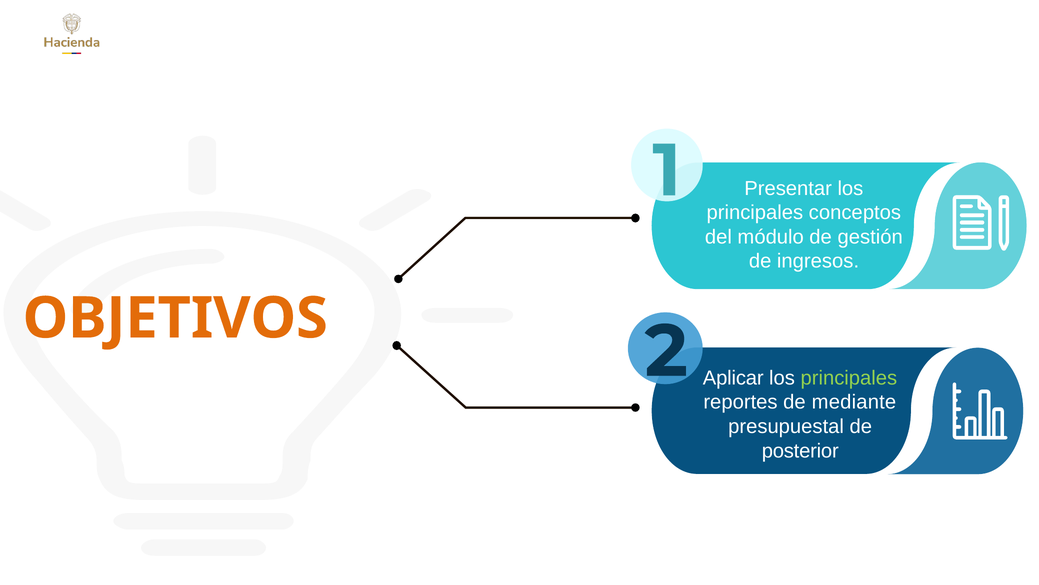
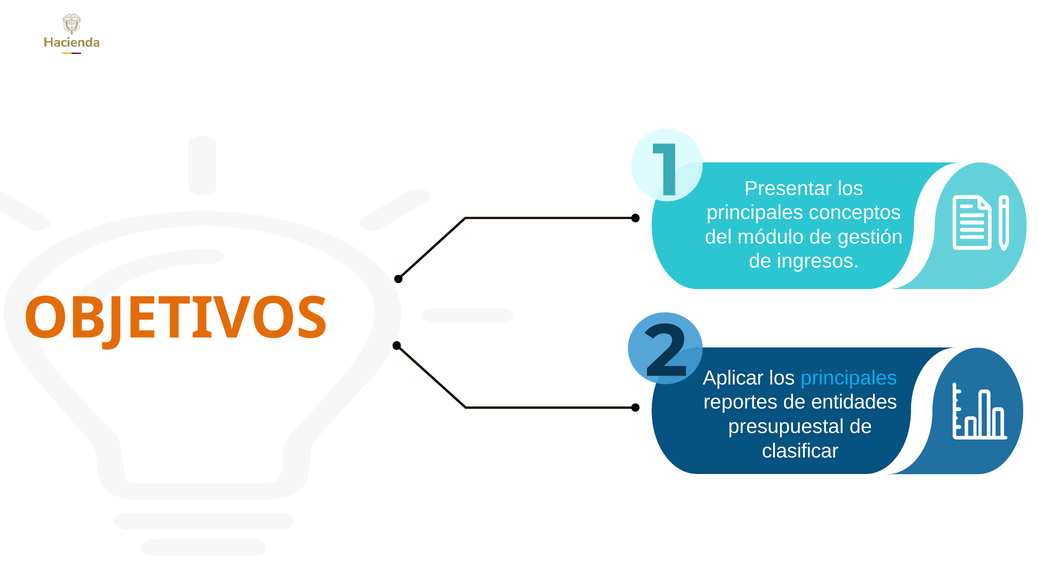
principales colour: light green -> light blue (849, 378)
mediante: mediante -> entidades (854, 402)
posterior: posterior -> clasificar (800, 450)
